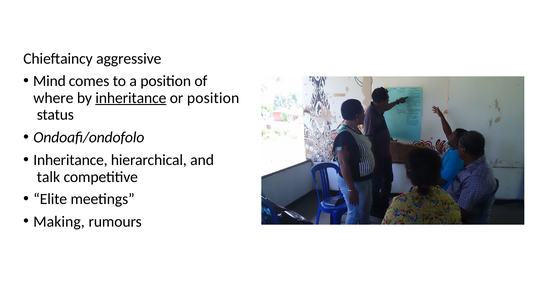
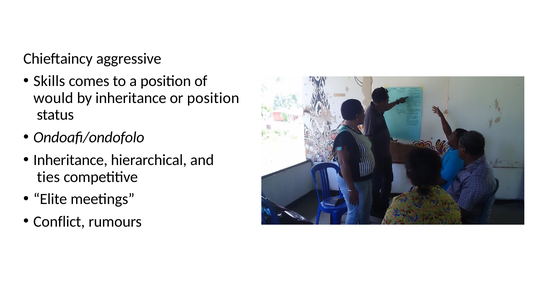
Mind: Mind -> Skills (49, 81)
where: where -> would (53, 98)
inheritance underline: present -> none (131, 98)
talk: talk -> ties (48, 177)
Making: Making -> Conflict (59, 221)
